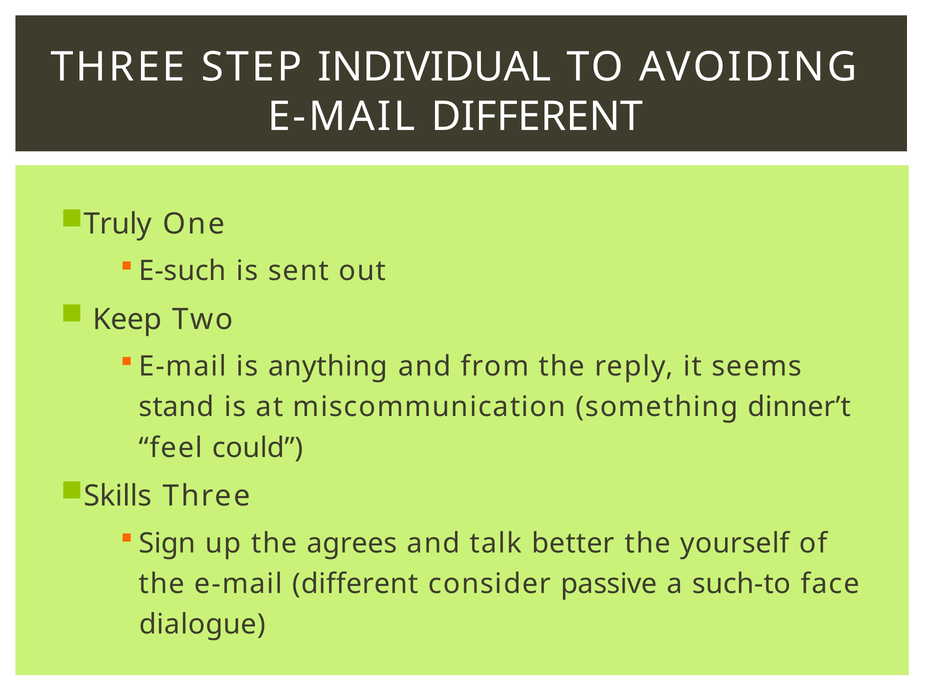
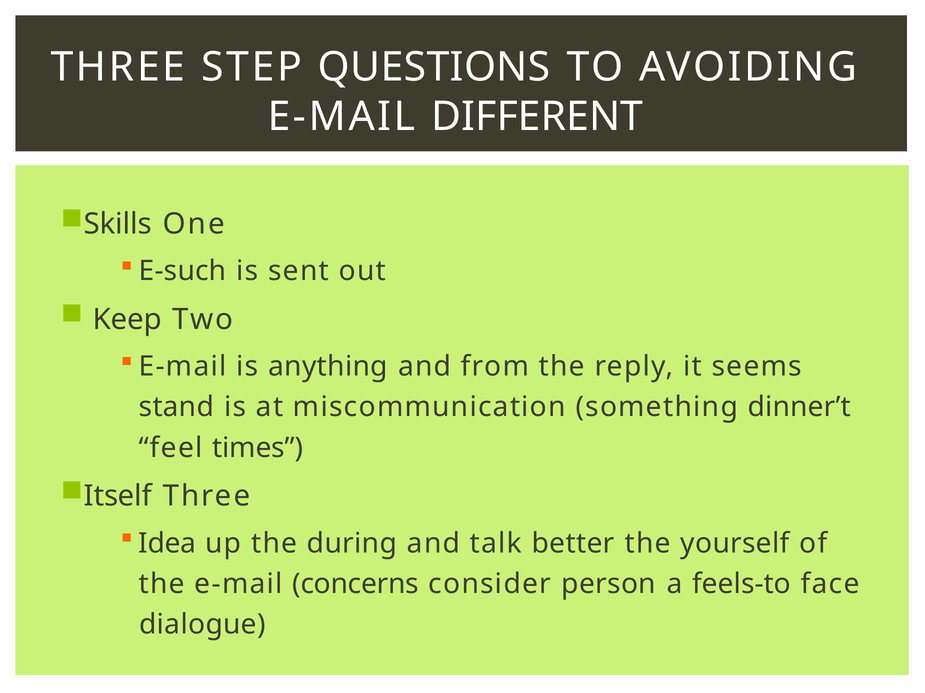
INDIVIDUAL: INDIVIDUAL -> QUESTIONS (434, 67)
Truly: Truly -> Skills (118, 224)
could: could -> times (258, 448)
Skills: Skills -> Itself (118, 497)
Sign: Sign -> Idea (167, 544)
agrees: agrees -> during (352, 544)
the e-mail different: different -> concerns (356, 584)
passive: passive -> person (609, 584)
such-to: such-to -> feels-to (742, 584)
